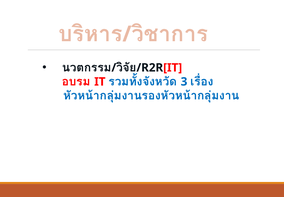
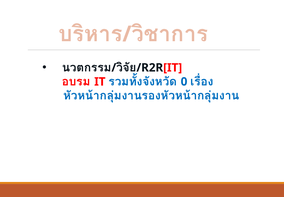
3: 3 -> 0 (184, 82)
